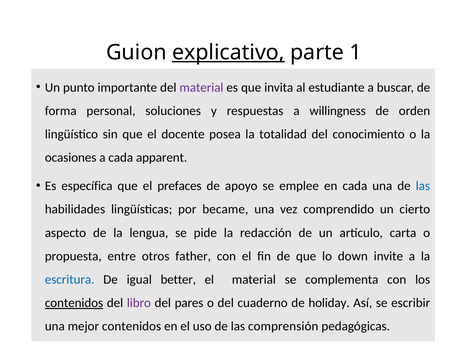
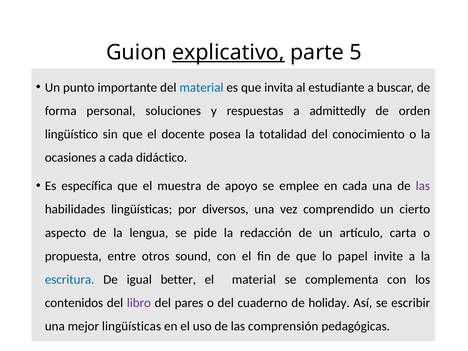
1: 1 -> 5 (356, 52)
material colour: purple -> blue (201, 87)
willingness: willingness -> admittedly (338, 111)
apparent: apparent -> didáctico (162, 158)
prefaces: prefaces -> muestra (179, 186)
las colour: blue -> purple (423, 186)
became: became -> diversos (225, 209)
father: father -> sound (193, 256)
down: down -> papel (353, 256)
contenidos underline: present -> none (74, 303)
mejor contenidos: contenidos -> lingüísticas (132, 326)
